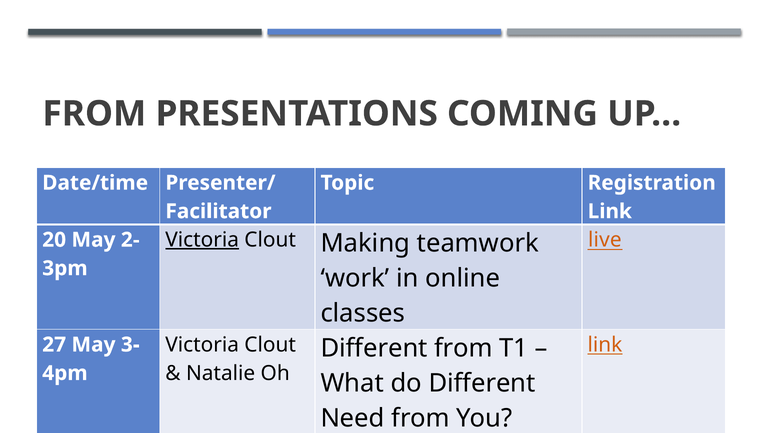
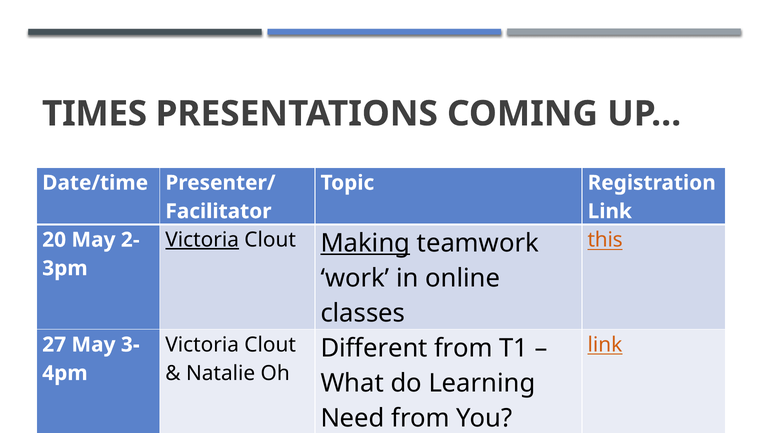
FROM: FROM -> TIMES (95, 114)
Making underline: none -> present (365, 243)
live: live -> this (605, 240)
do Different: Different -> Learning (482, 383)
